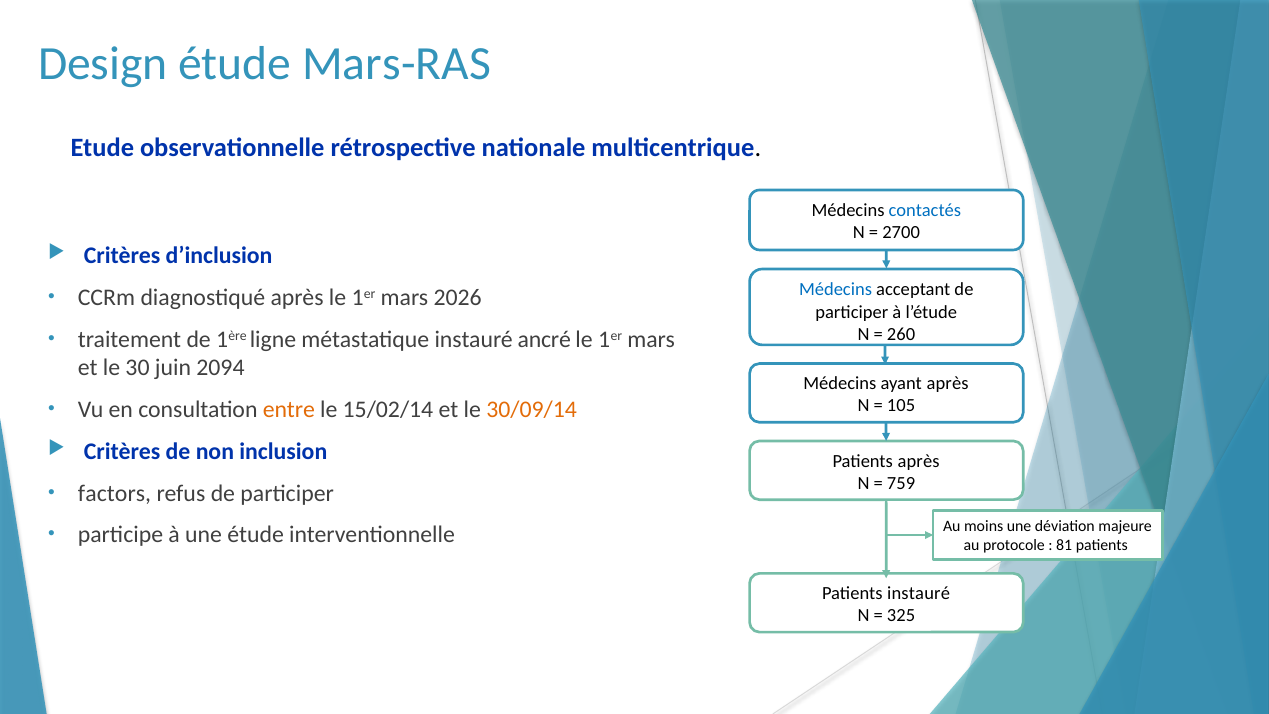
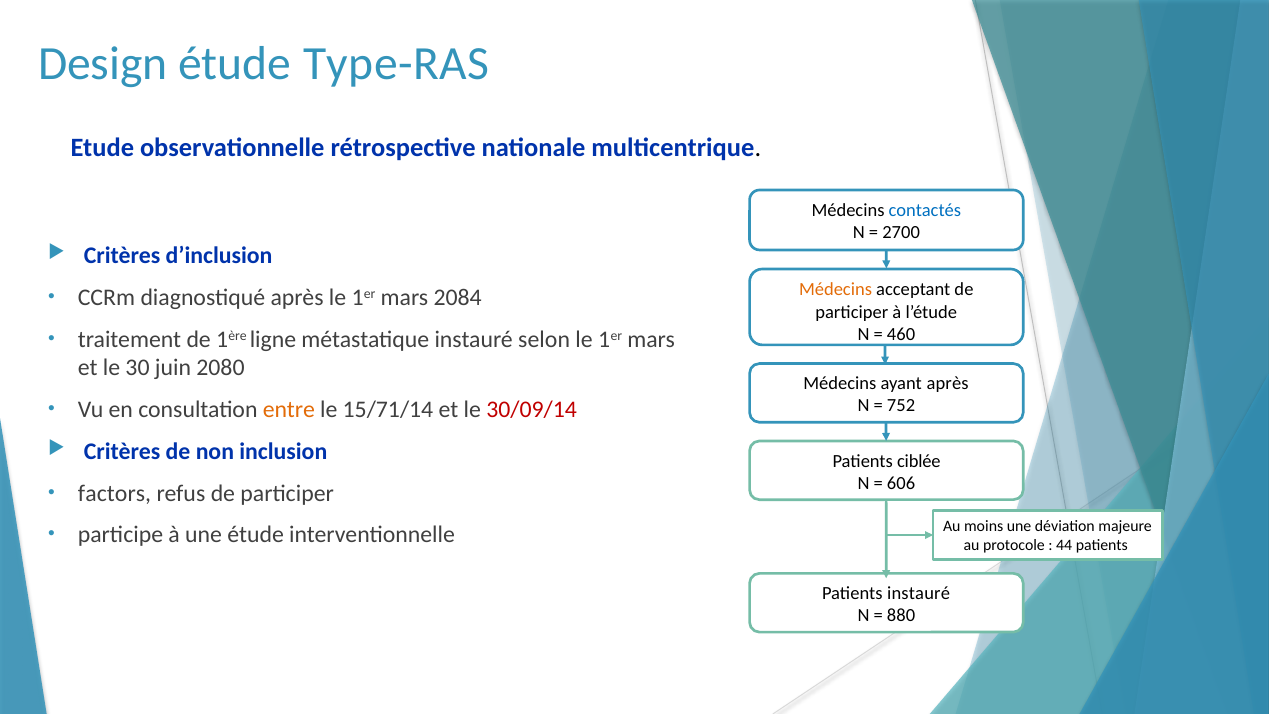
Mars-RAS: Mars-RAS -> Type-RAS (396, 64)
Médecins colour: blue -> orange (836, 290)
2026: 2026 -> 2084 (458, 297)
260: 260 -> 460 (901, 334)
ancré: ancré -> selon (544, 339)
2094: 2094 -> 2080 (220, 368)
105: 105 -> 752 (901, 406)
15/02/14: 15/02/14 -> 15/71/14 (388, 410)
30/09/14 colour: orange -> red (532, 410)
Patients après: après -> ciblée (919, 461)
759: 759 -> 606 (901, 483)
81: 81 -> 44 (1064, 545)
325: 325 -> 880 (901, 615)
